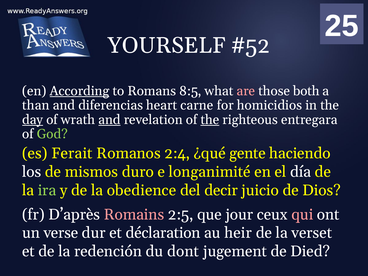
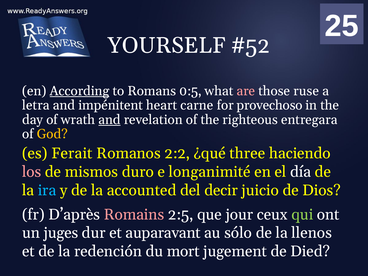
8:5: 8:5 -> 0:5 (190, 91)
both: both -> ruse (306, 91)
than: than -> letra (36, 105)
diferencias: diferencias -> impénitent (111, 105)
homicidios: homicidios -> provechoso (270, 105)
day underline: present -> none (33, 120)
the underline: present -> none (210, 120)
God colour: light green -> yellow (52, 134)
2:4: 2:4 -> 2:2 (177, 153)
gente: gente -> three (247, 153)
los colour: white -> pink (32, 172)
ira colour: light green -> light blue (47, 190)
obedience: obedience -> accounted (142, 190)
qui colour: pink -> light green (302, 214)
verse: verse -> juges (61, 233)
déclaration: déclaration -> auparavant (163, 233)
heir: heir -> sólo (238, 233)
verset: verset -> llenos (312, 233)
dont: dont -> mort (183, 251)
